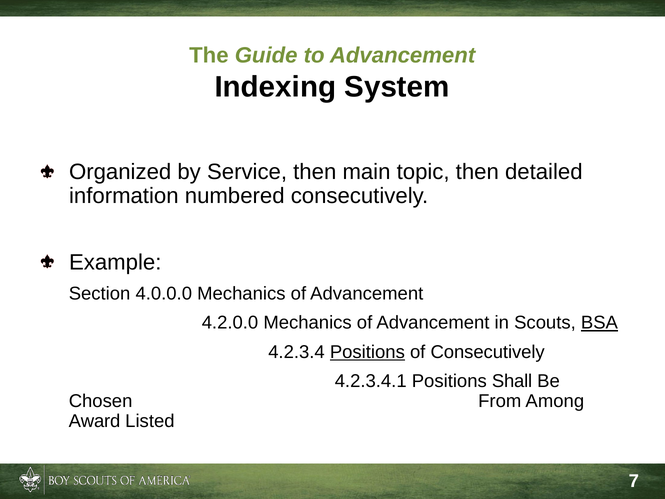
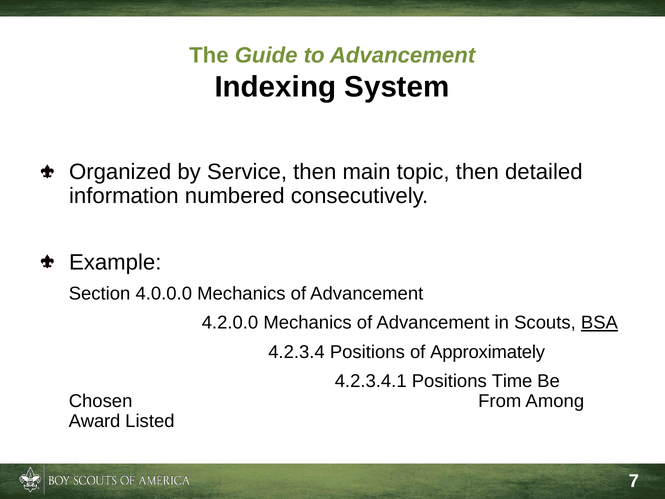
Positions underline: present -> none (367, 352)
of Consecutively: Consecutively -> Approximately (488, 352)
Shall: Shall -> Time (512, 381)
